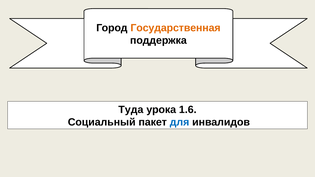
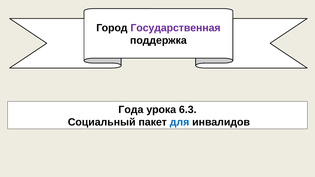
Государственная colour: orange -> purple (176, 28)
Туда: Туда -> Года (131, 110)
1.6: 1.6 -> 6.3 (188, 110)
